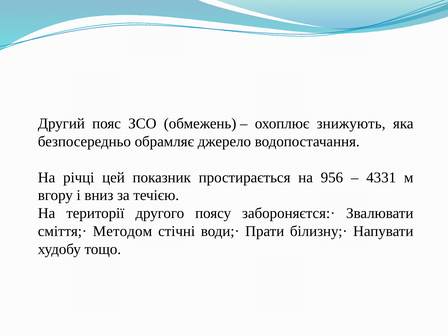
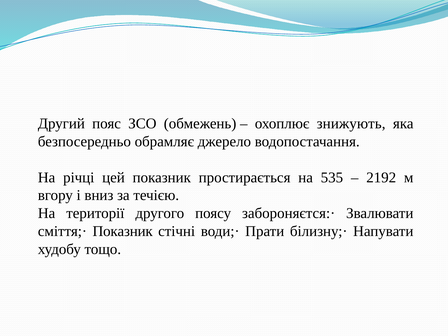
956: 956 -> 535 (332, 177)
4331: 4331 -> 2192 (381, 177)
сміття;· Методом: Методом -> Показник (123, 231)
